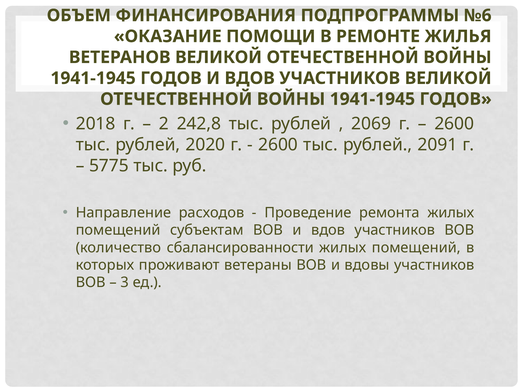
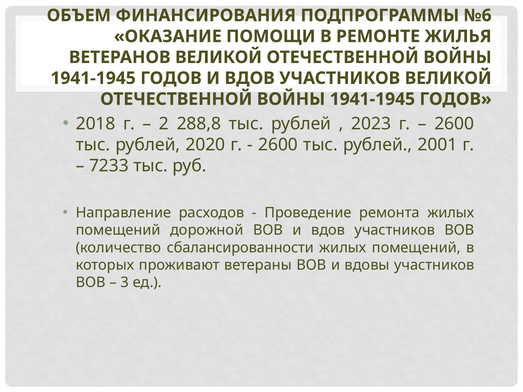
242,8: 242,8 -> 288,8 (199, 124)
2069: 2069 -> 2023 (371, 124)
2091: 2091 -> 2001 (437, 145)
5775: 5775 -> 7233 (109, 166)
субъектам: субъектам -> дорожной (207, 230)
